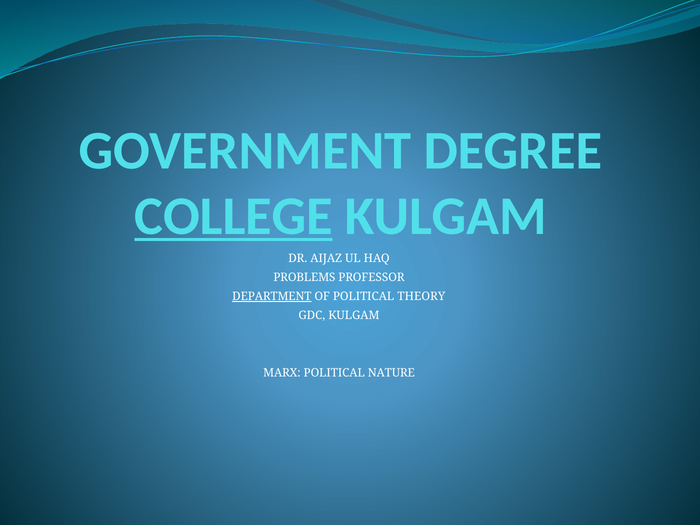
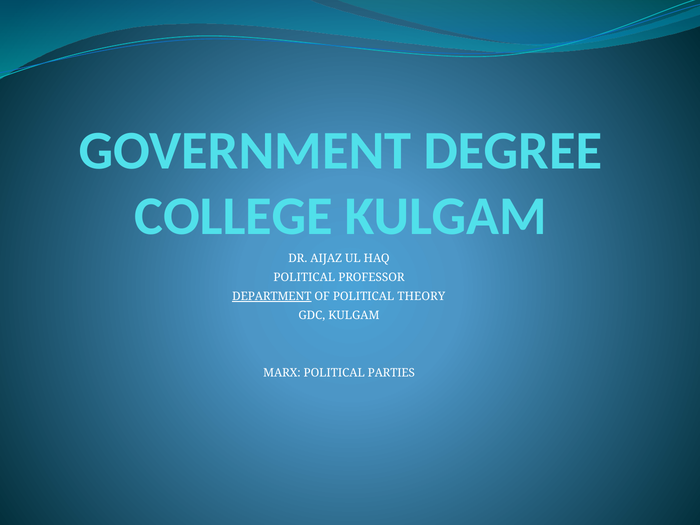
COLLEGE underline: present -> none (234, 216)
PROBLEMS: PROBLEMS -> POLITICAL (304, 277)
NATURE: NATURE -> PARTIES (391, 373)
